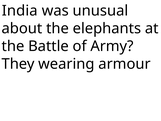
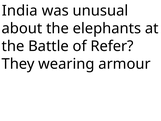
Army: Army -> Refer (112, 46)
